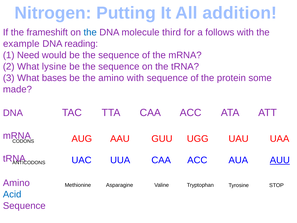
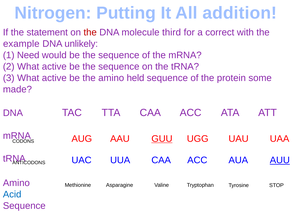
frameshift: frameshift -> statement (47, 32)
the colour: blue -> red (90, 32)
follows: follows -> correct (220, 32)
reading: reading -> unlikely (81, 44)
2 What lysine: lysine -> active (54, 66)
3 What bases: bases -> active (54, 78)
amino with: with -> held (135, 78)
GUU underline: none -> present (162, 139)
